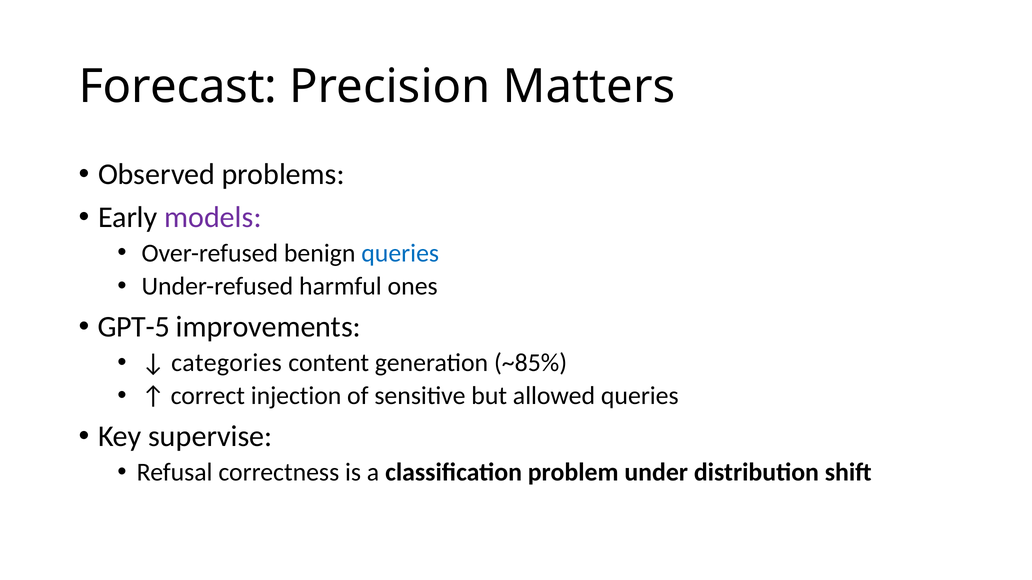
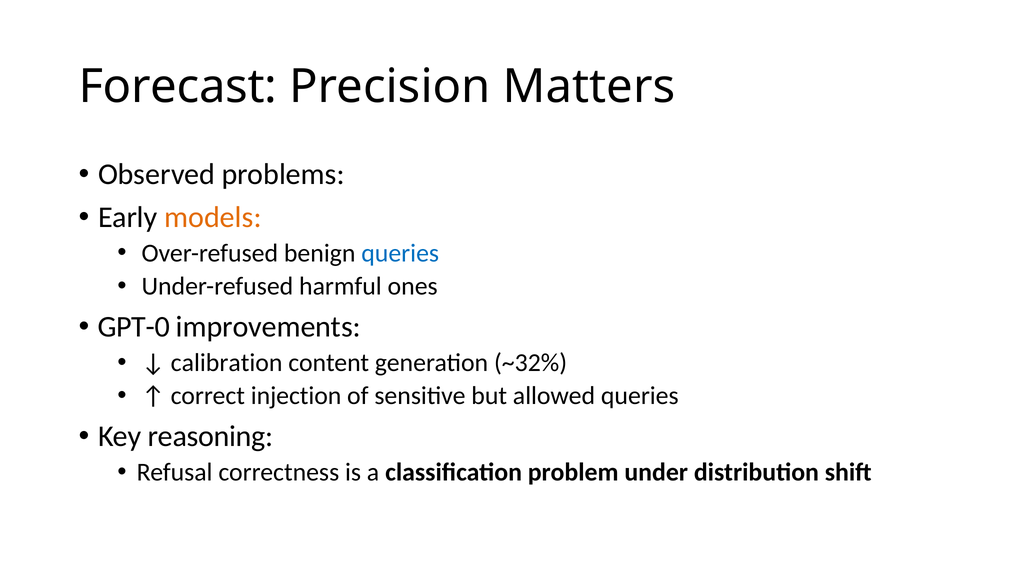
models colour: purple -> orange (213, 218)
GPT-5: GPT-5 -> GPT-0 (134, 327)
categories: categories -> calibration (227, 363)
~85%: ~85% -> ~32% (531, 363)
supervise: supervise -> reasoning (210, 437)
